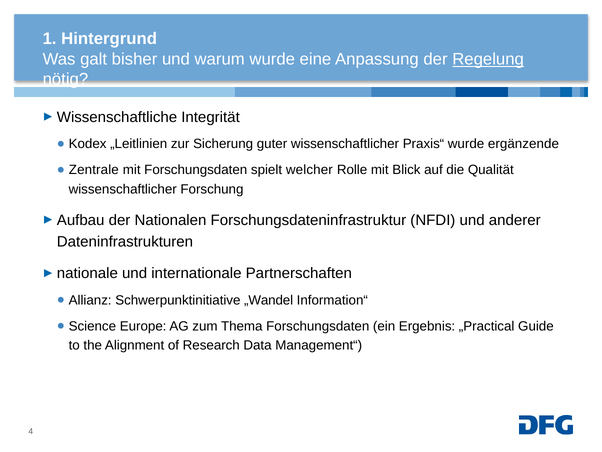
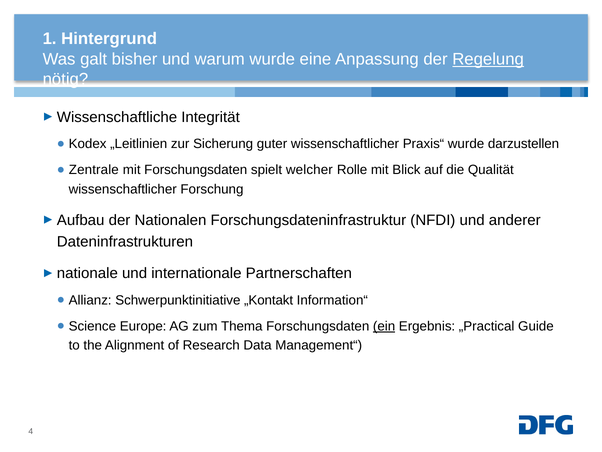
ergänzende: ergänzende -> darzustellen (524, 144)
„Wandel: „Wandel -> „Kontakt (269, 300)
ein underline: none -> present (384, 326)
